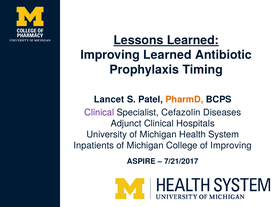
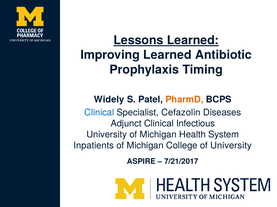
Lancet: Lancet -> Widely (109, 100)
Clinical colour: purple -> blue (99, 113)
Hospitals: Hospitals -> Infectious (196, 124)
of Improving: Improving -> University (231, 146)
